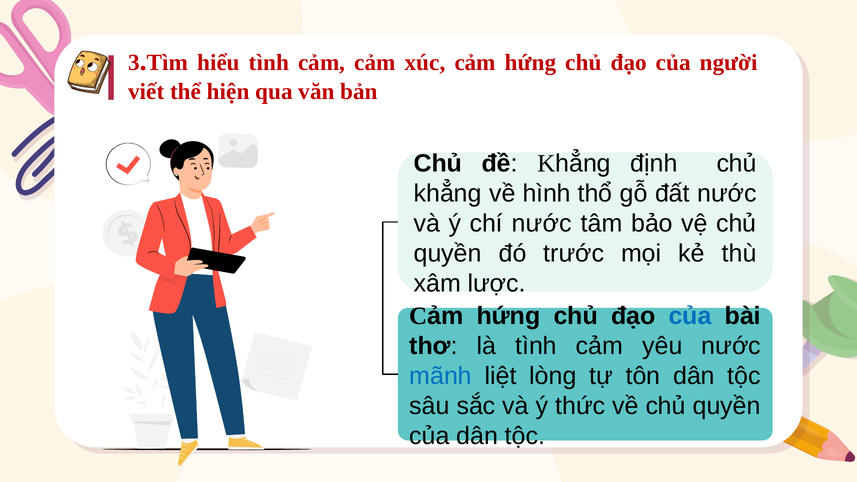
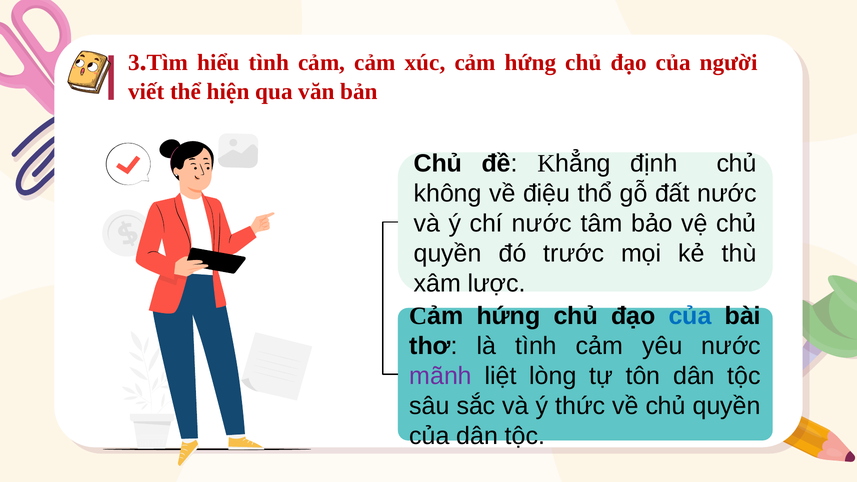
khẳng: khẳng -> không (448, 194)
hình: hình -> điệu (547, 194)
mãnh colour: blue -> purple (441, 376)
